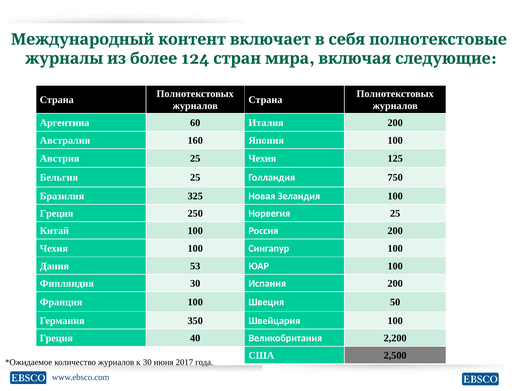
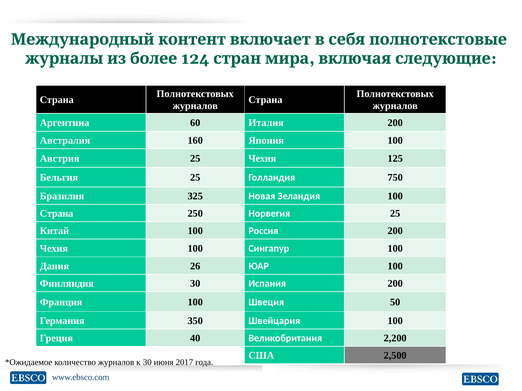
Греция: Греция -> Страна (57, 214)
53: 53 -> 26 (195, 266)
